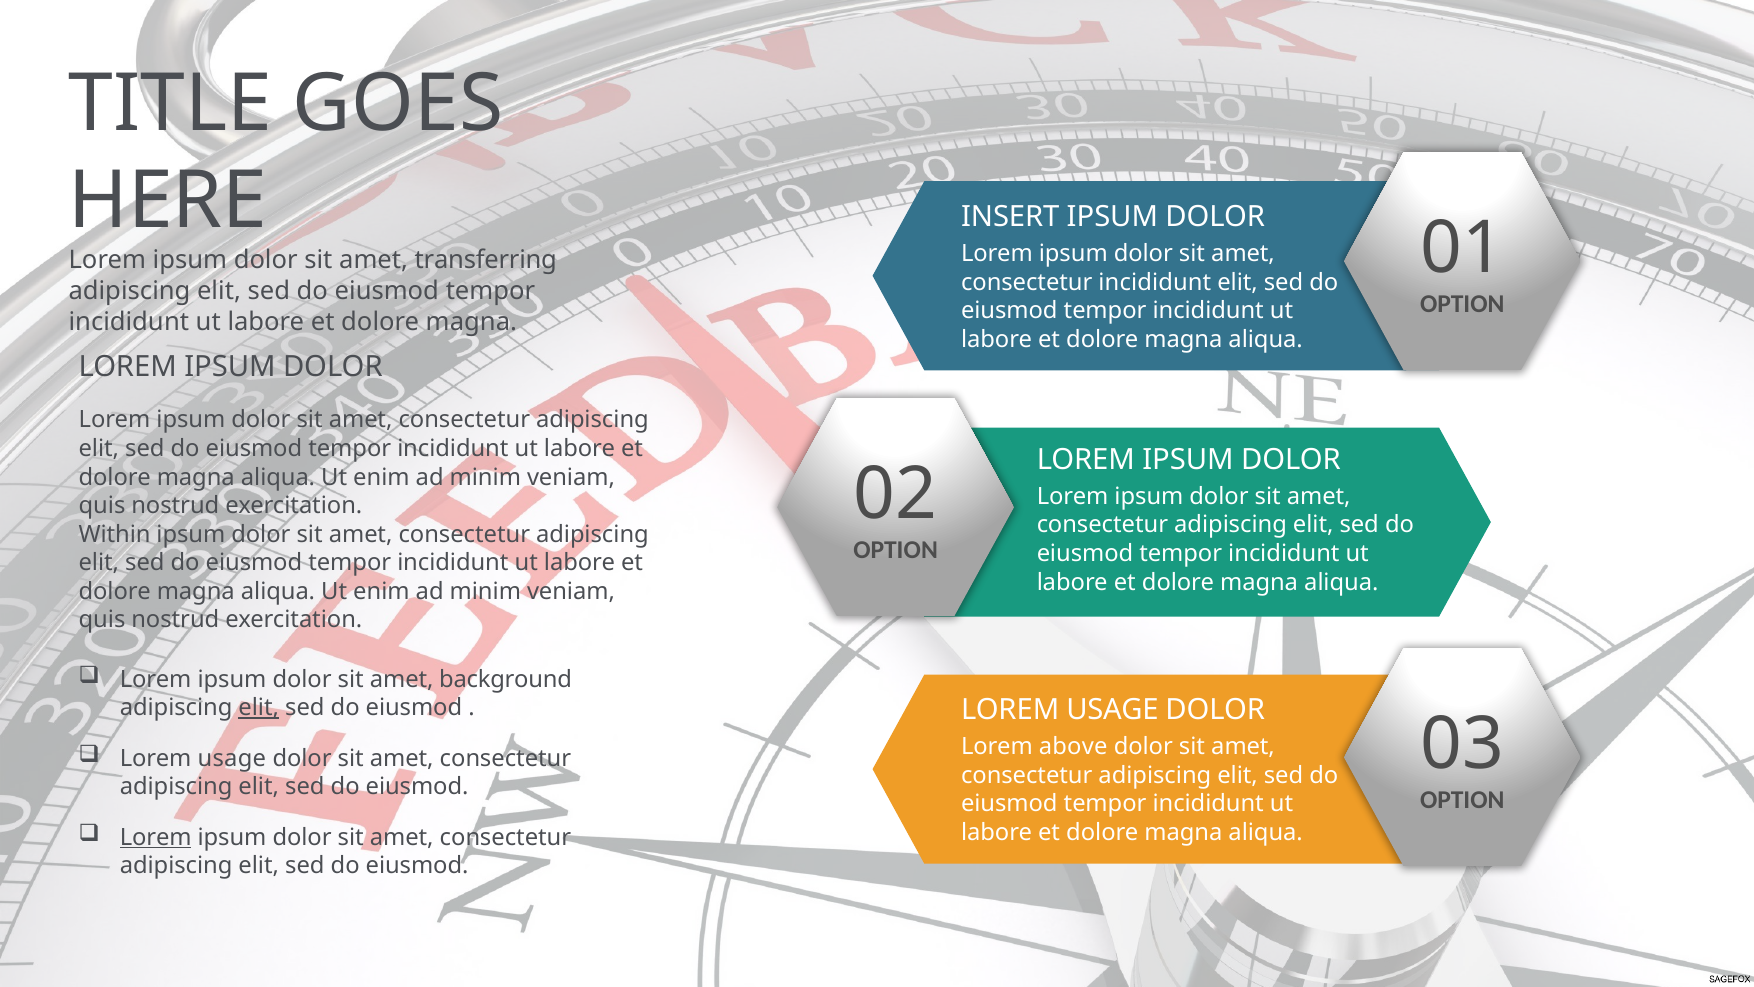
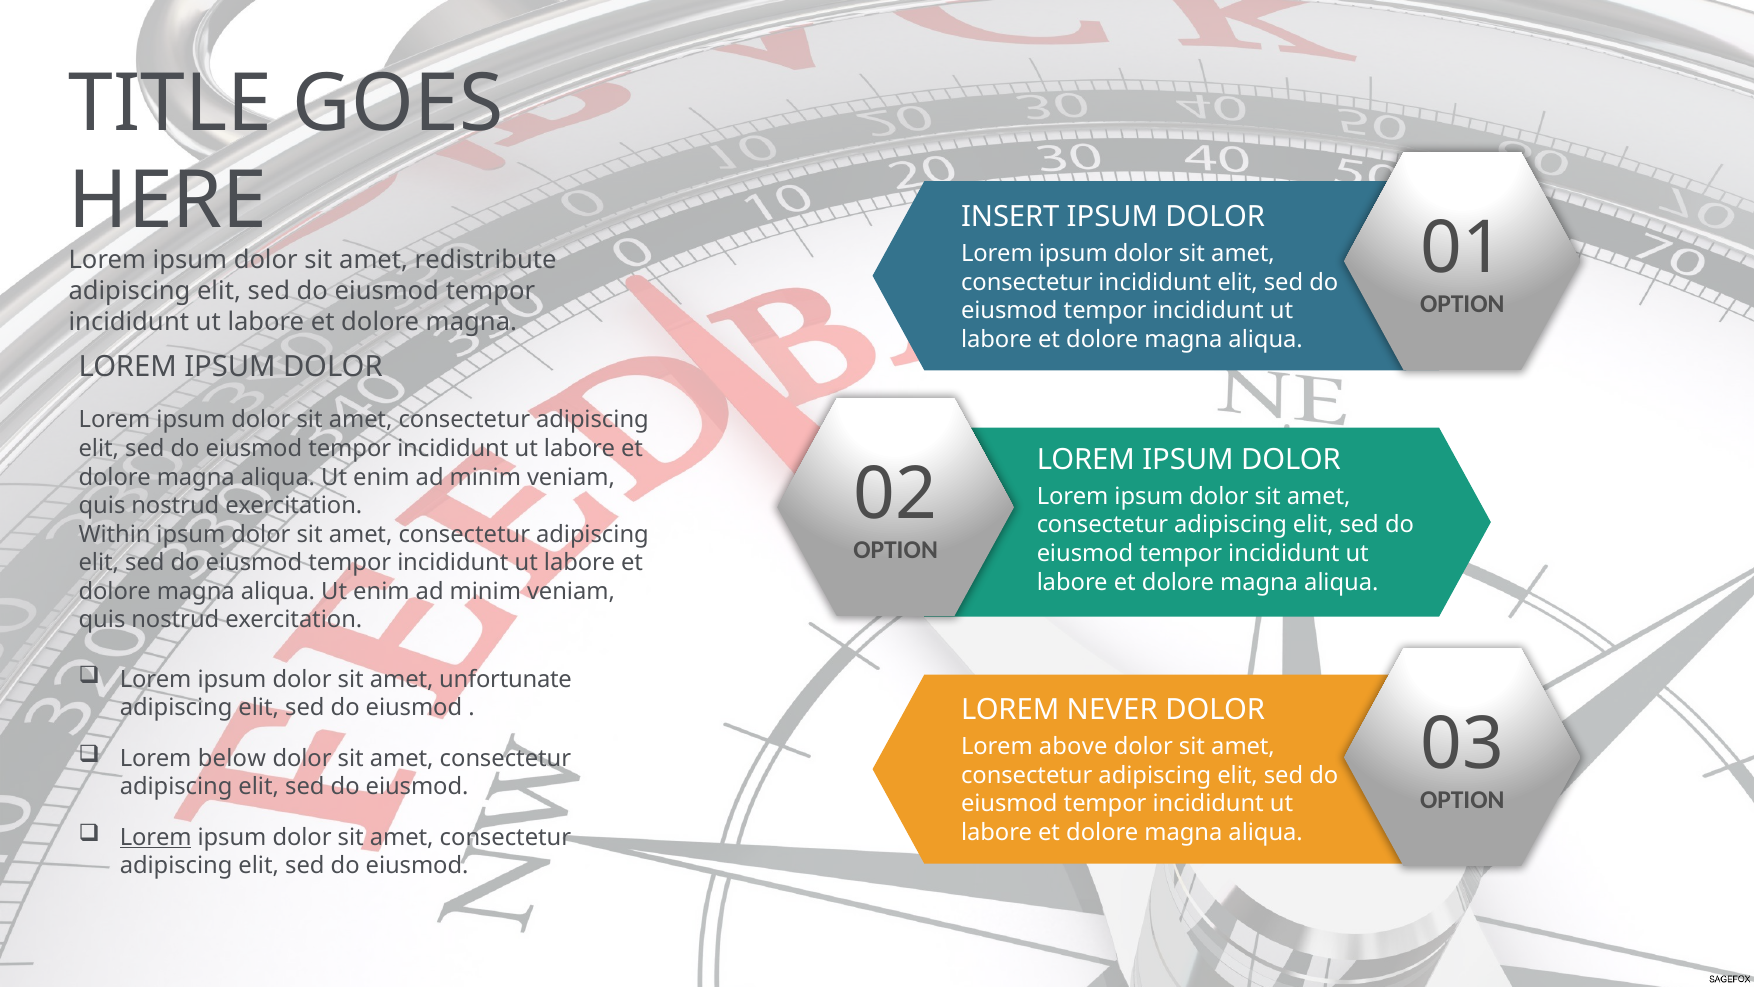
transferring: transferring -> redistribute (486, 260)
background: background -> unfortunate (506, 679)
elit underline: present -> none (259, 707)
USAGE: USAGE -> NEVER (1112, 710)
usage: usage -> below (232, 758)
